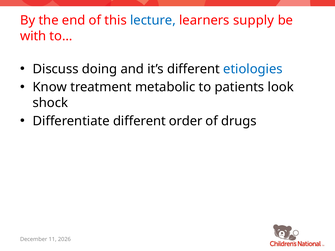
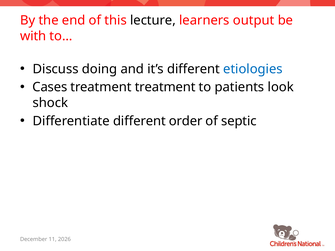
lecture colour: blue -> black (153, 20)
supply: supply -> output (254, 20)
Know: Know -> Cases (50, 87)
treatment metabolic: metabolic -> treatment (165, 87)
drugs: drugs -> septic (239, 121)
